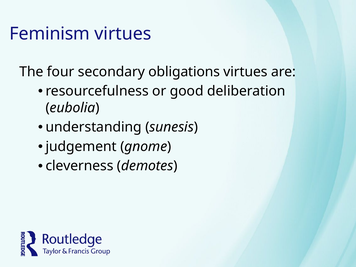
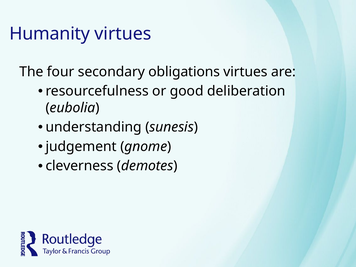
Feminism: Feminism -> Humanity (50, 34)
